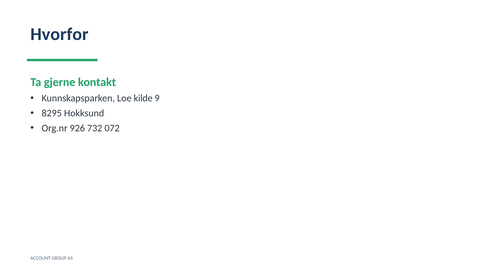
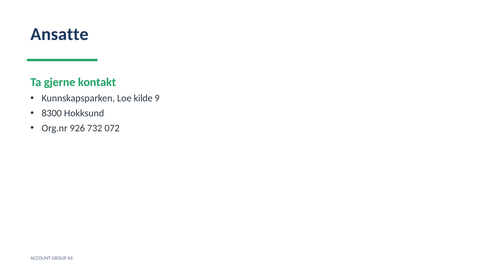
Hvorfor: Hvorfor -> Ansatte (59, 34)
8295: 8295 -> 8300 (52, 113)
